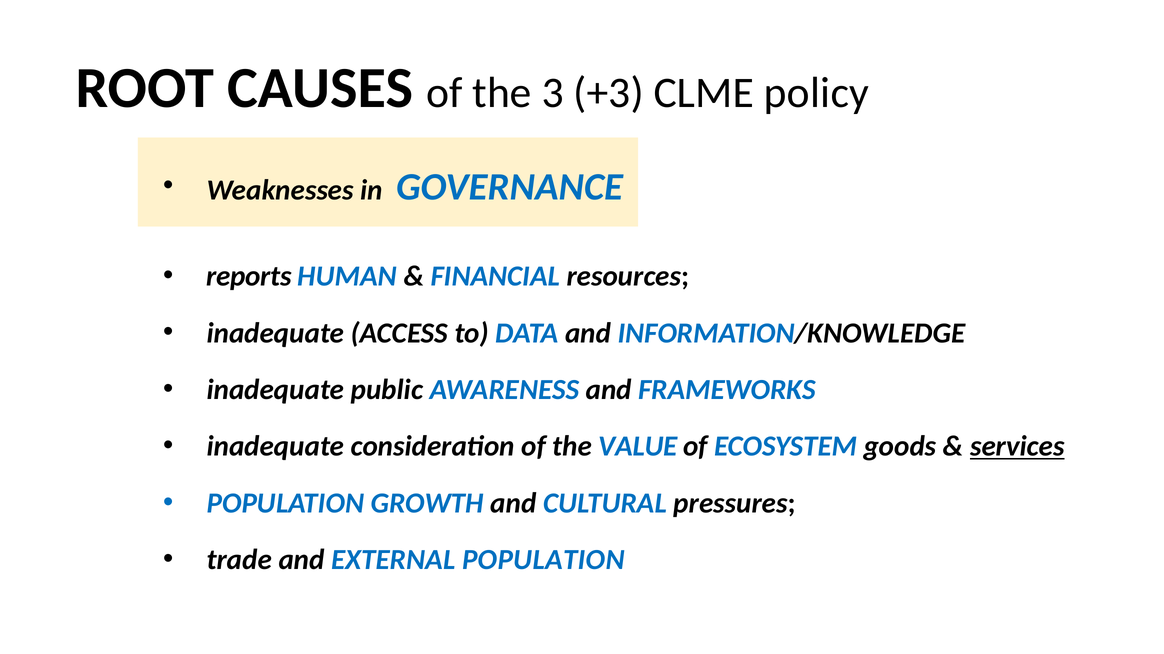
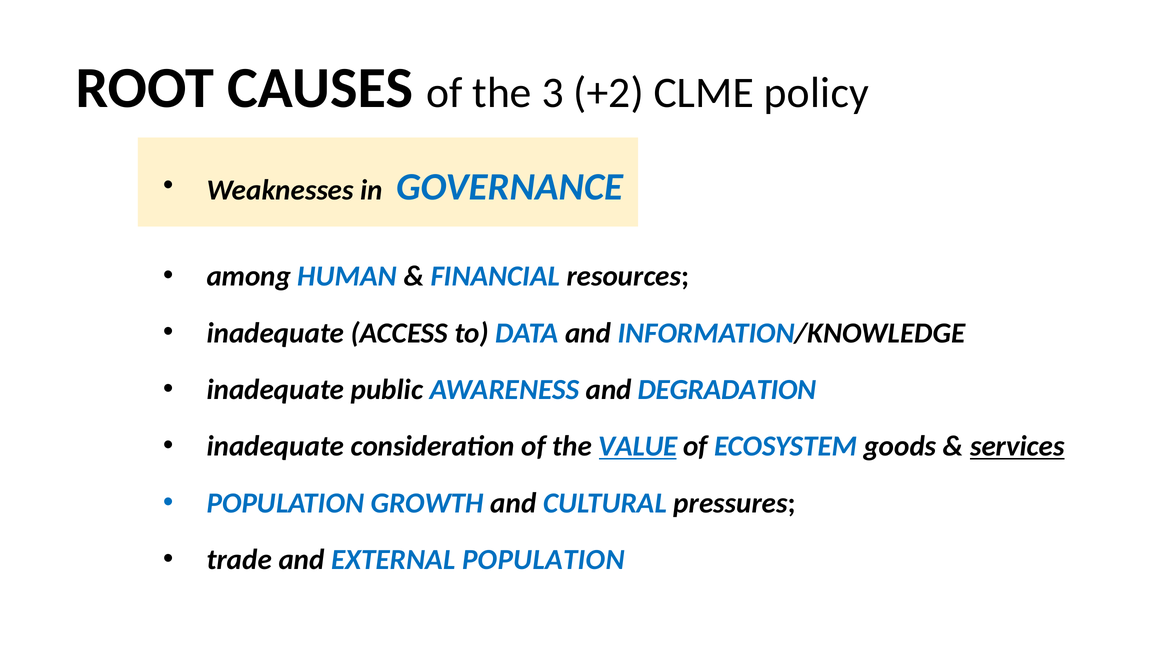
+3: +3 -> +2 (609, 93)
reports: reports -> among (249, 277)
FRAMEWORKS: FRAMEWORKS -> DEGRADATION (727, 390)
VALUE underline: none -> present (638, 447)
